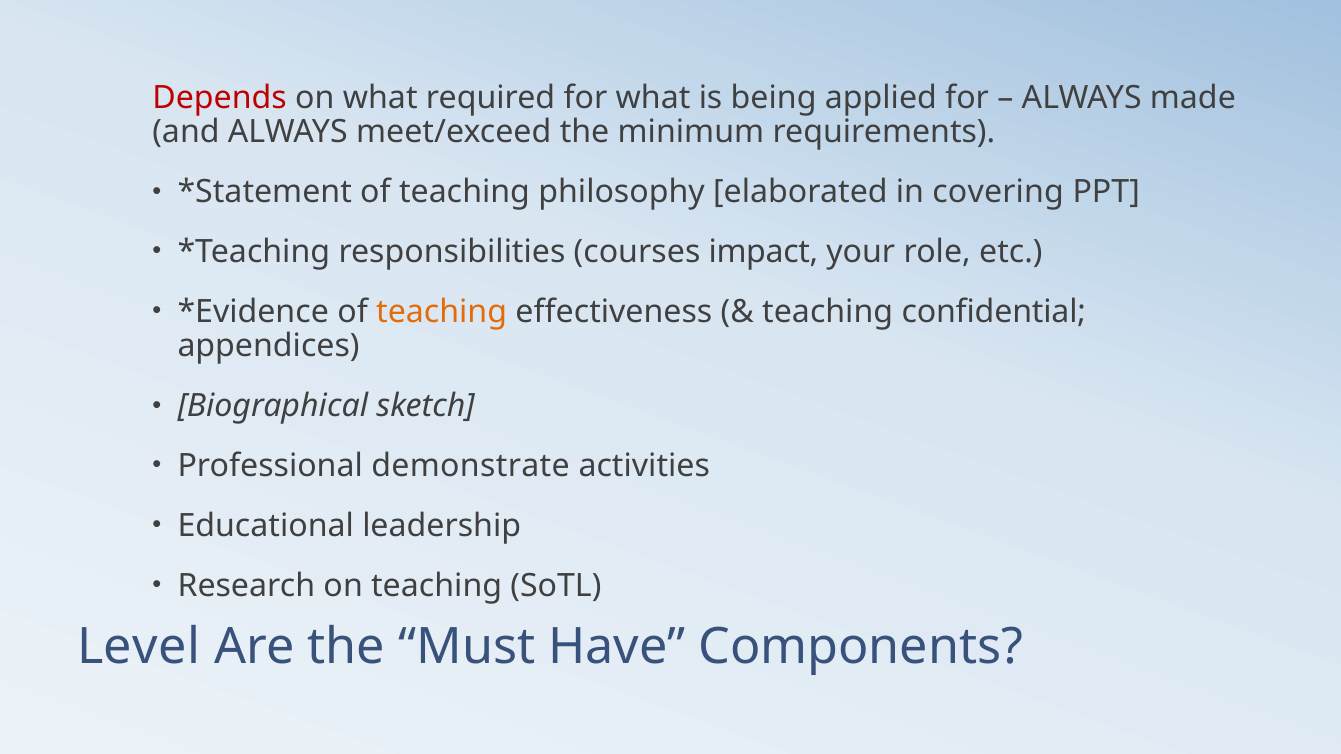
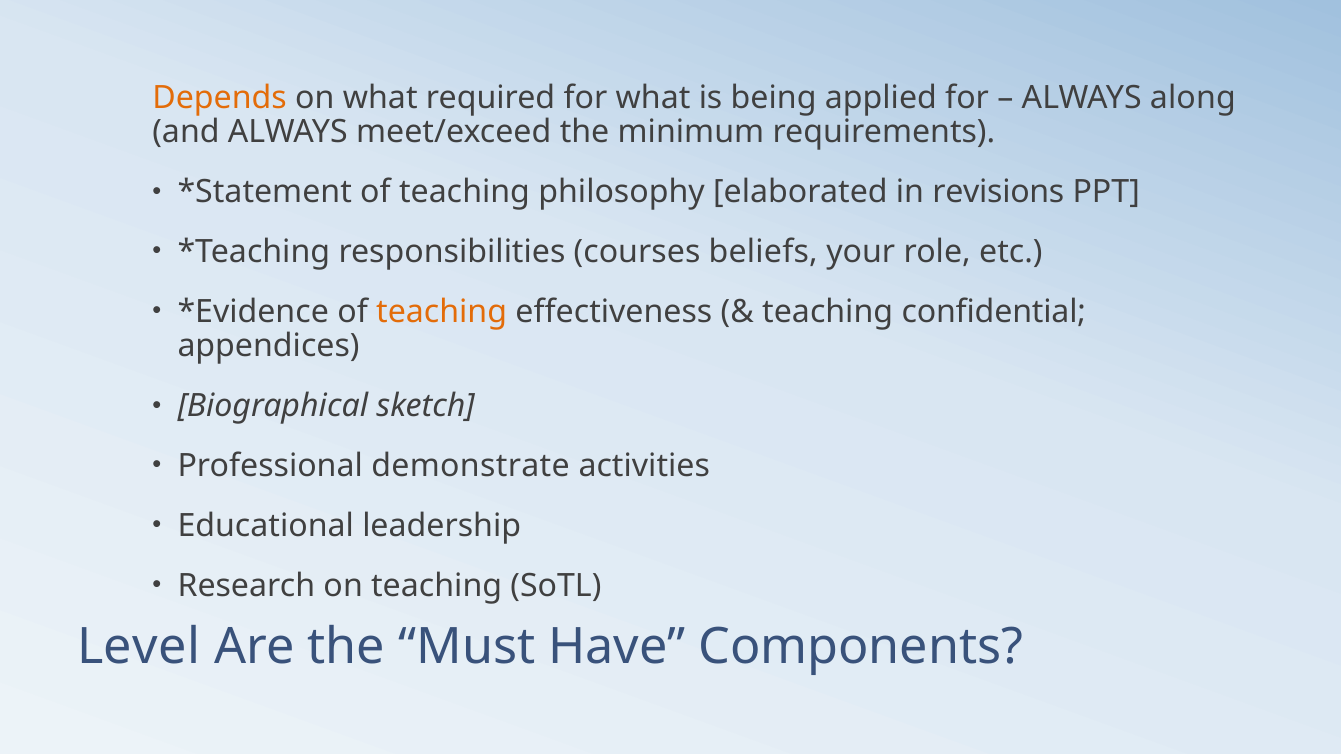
Depends colour: red -> orange (220, 98)
made: made -> along (1193, 98)
covering: covering -> revisions (998, 192)
impact: impact -> beliefs (763, 252)
